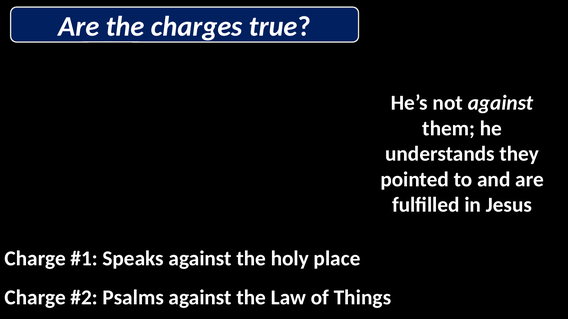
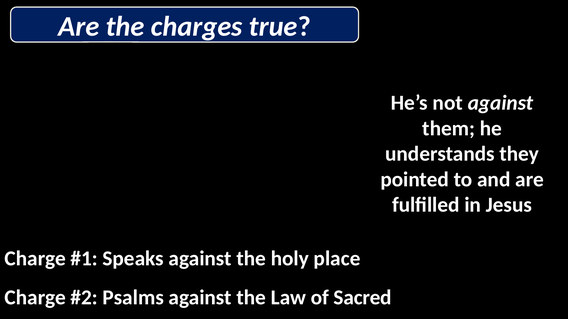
Things: Things -> Sacred (363, 298)
